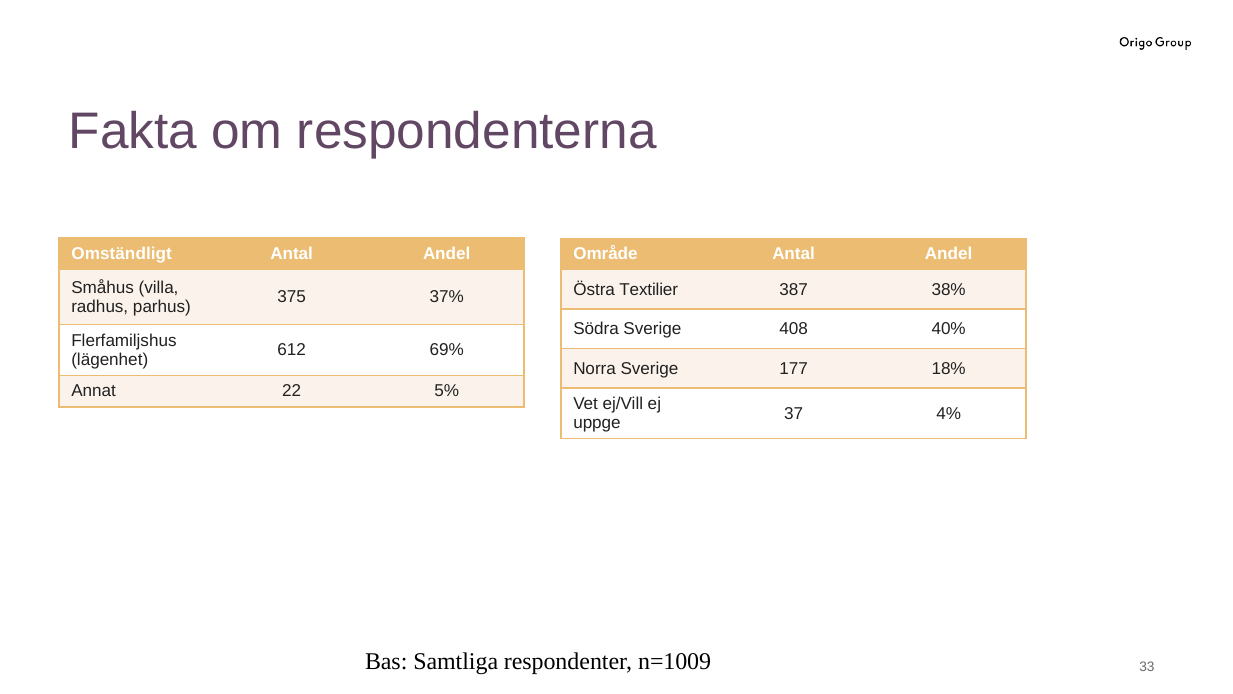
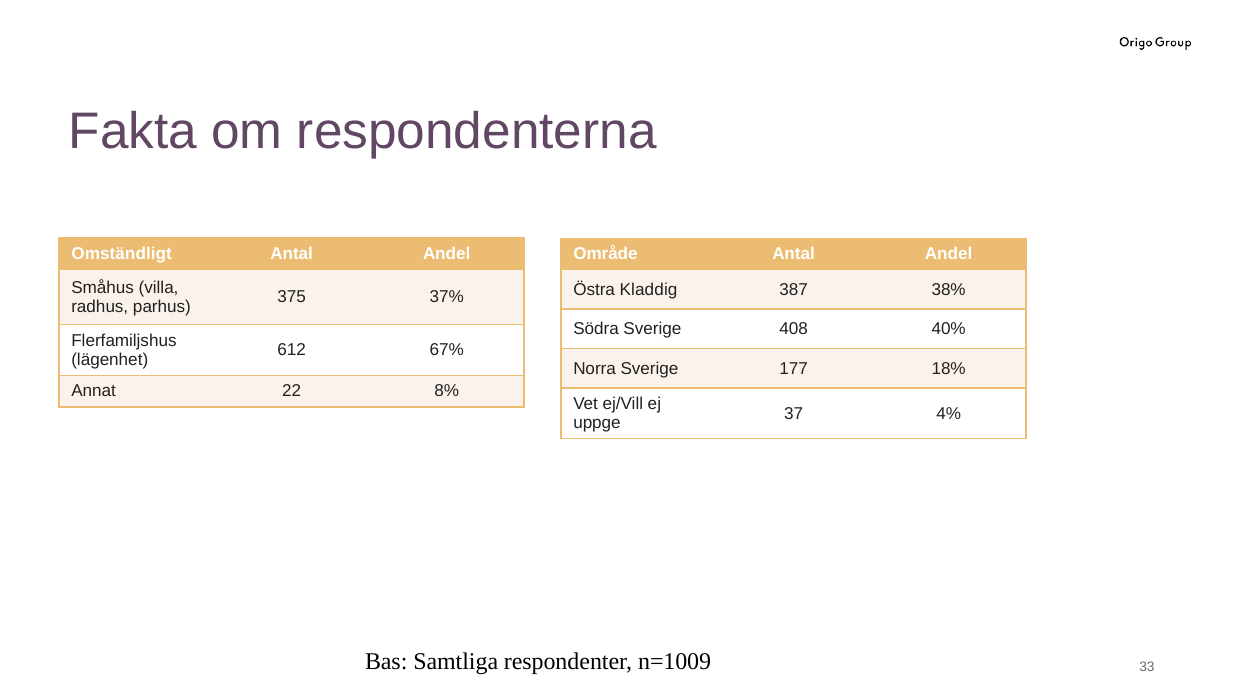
Textilier: Textilier -> Kladdig (649, 290)
69%: 69% -> 67% (447, 350)
5%: 5% -> 8% (447, 391)
